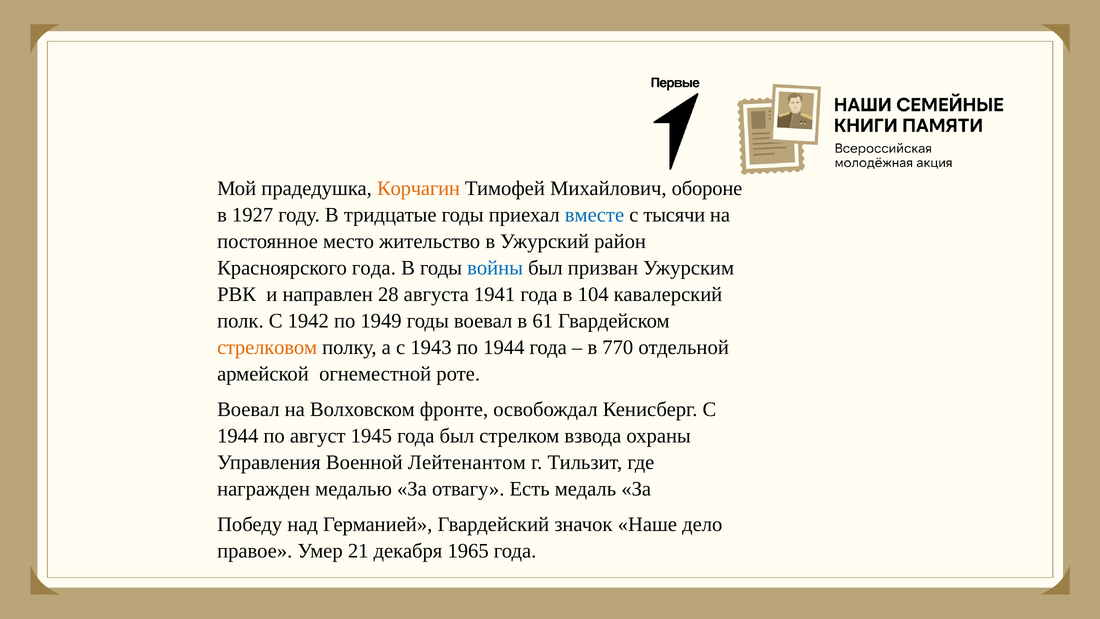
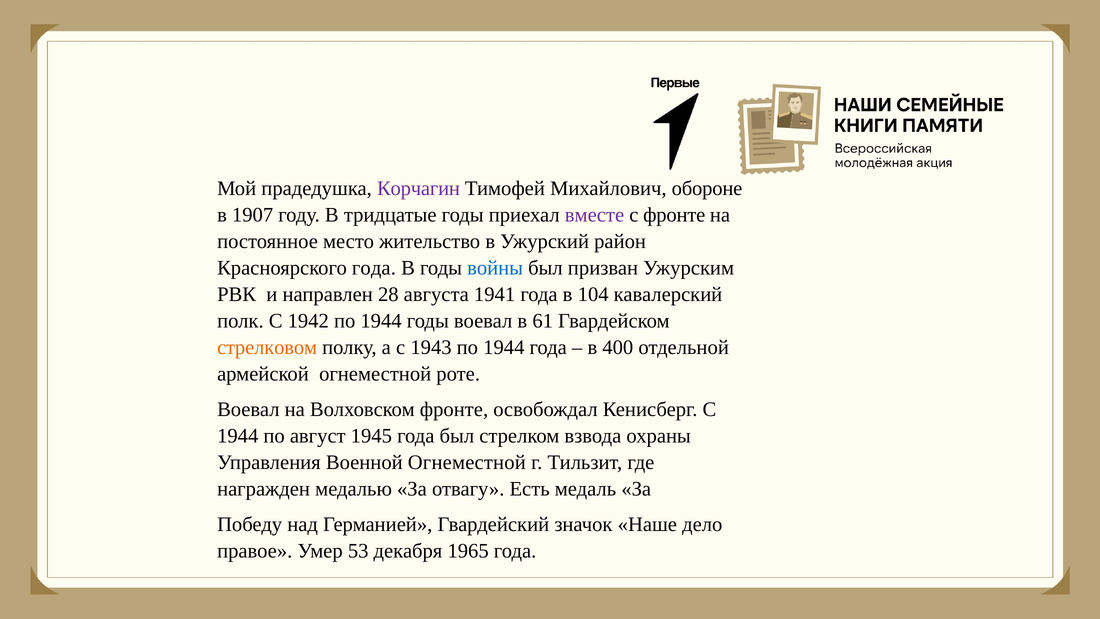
Корчагин colour: orange -> purple (419, 188)
1927: 1927 -> 1907 (253, 215)
вместе colour: blue -> purple (594, 215)
с тысячи: тысячи -> фронте (674, 215)
1942 по 1949: 1949 -> 1944 (381, 321)
770: 770 -> 400 (618, 347)
Военной Лейтенантом: Лейтенантом -> Огнеместной (467, 462)
21: 21 -> 53 (358, 551)
